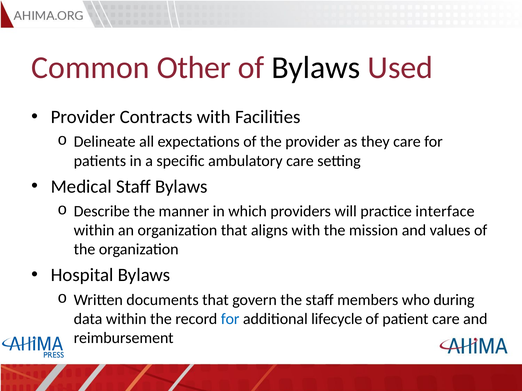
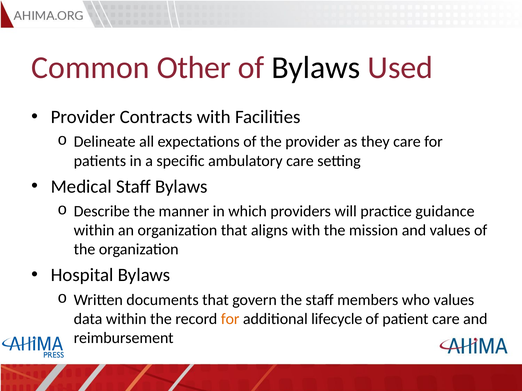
interface: interface -> guidance (445, 211)
who during: during -> values (454, 300)
for colour: blue -> orange (230, 319)
